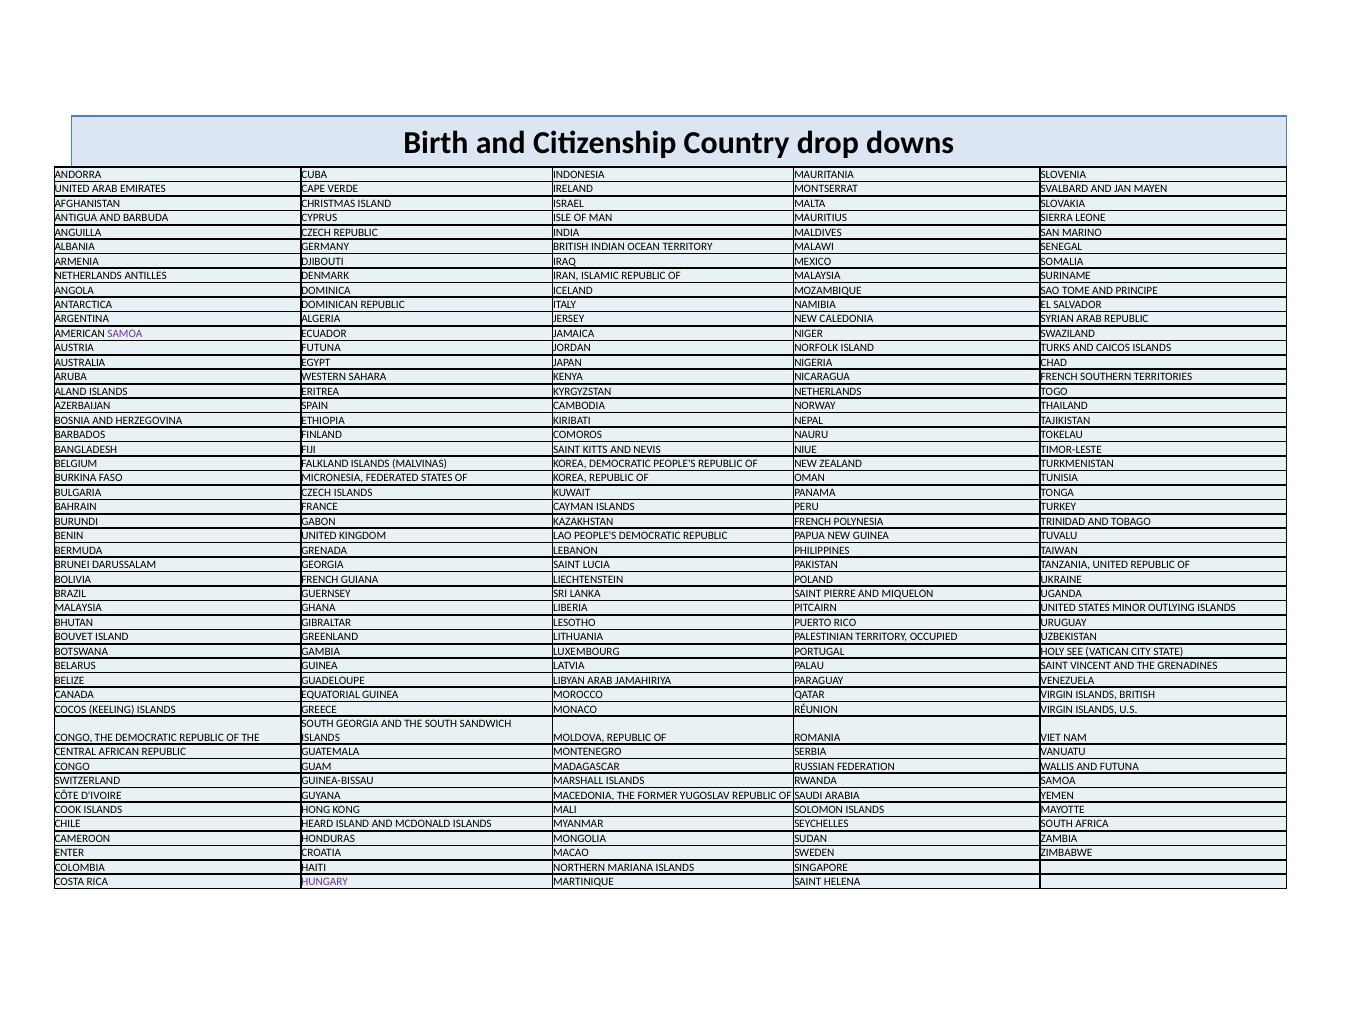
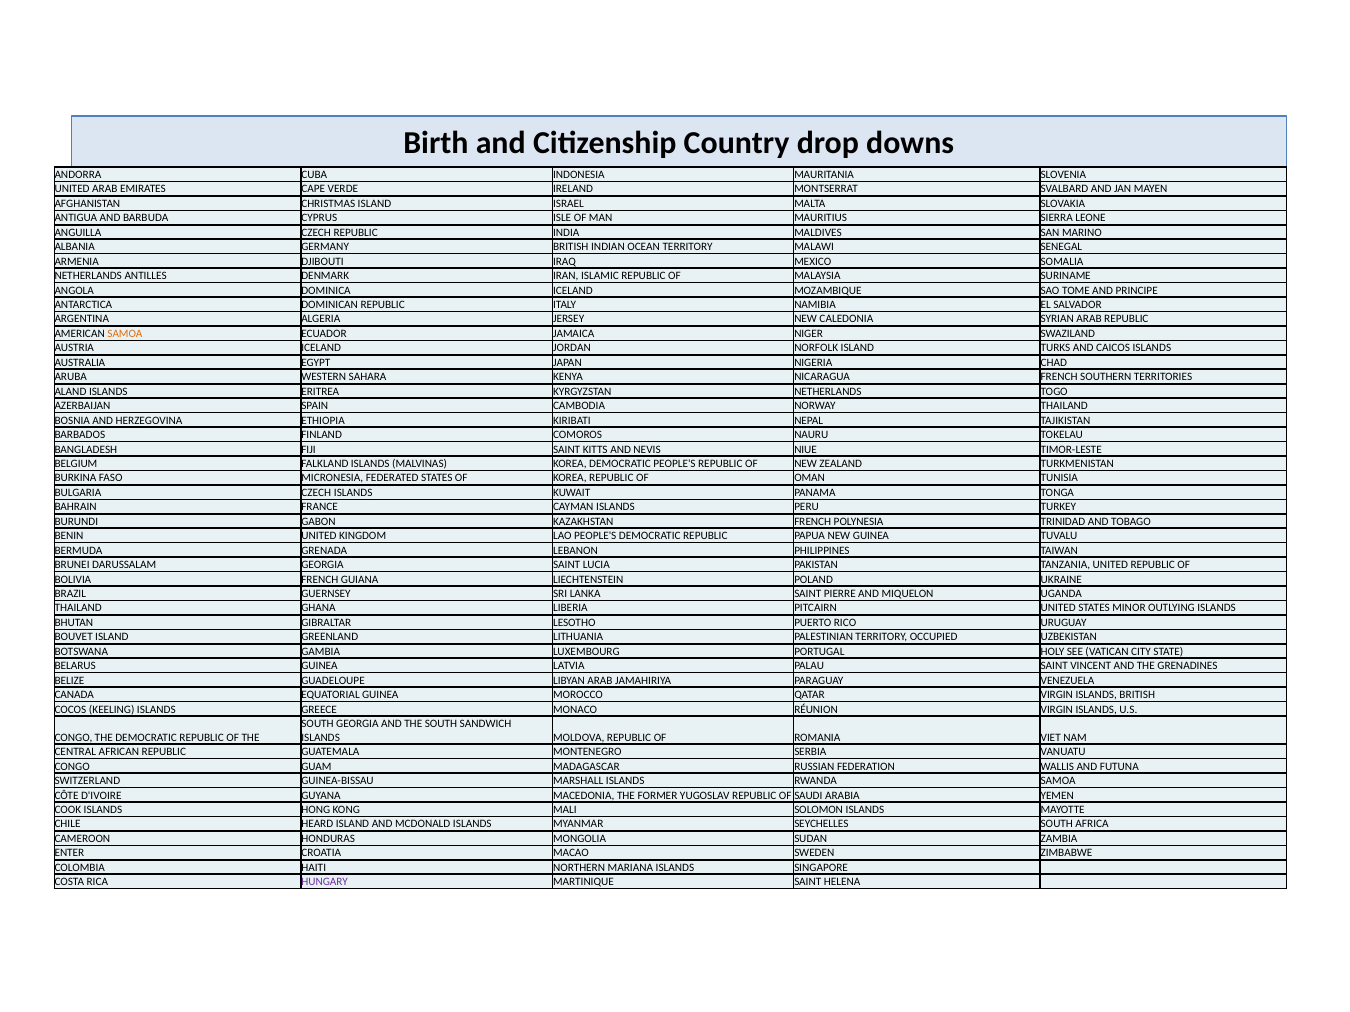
SAMOA colour: purple -> orange (125, 334)
AUSTRIA FUTUNA: FUTUNA -> ICELAND (321, 348)
MALAYSIA: MALAYSIA -> THAILAND (78, 609)
